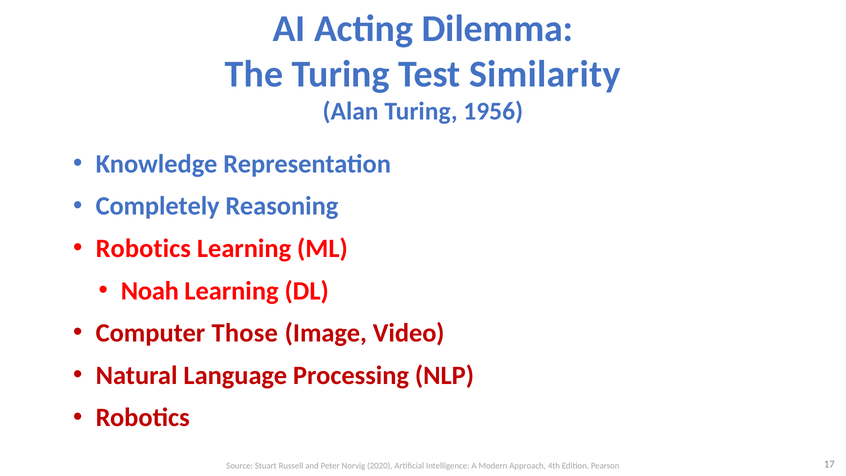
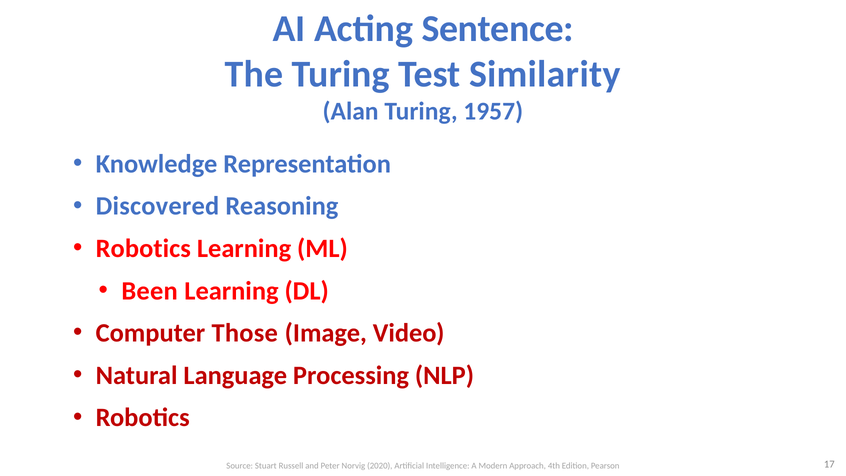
Dilemma: Dilemma -> Sentence (498, 29)
1956: 1956 -> 1957 (493, 111)
Completely: Completely -> Discovered (157, 206)
Noah: Noah -> Been (150, 291)
